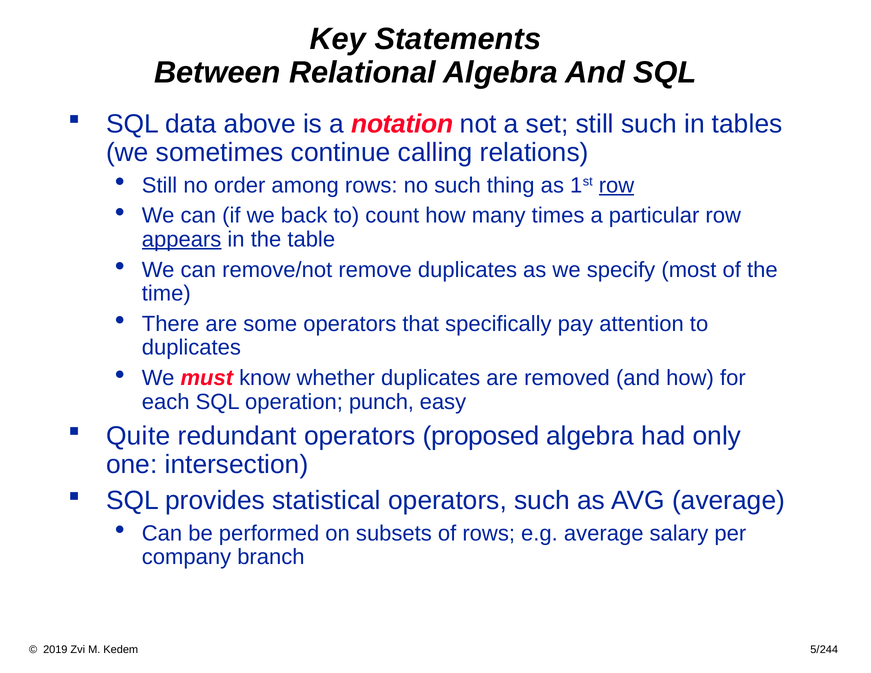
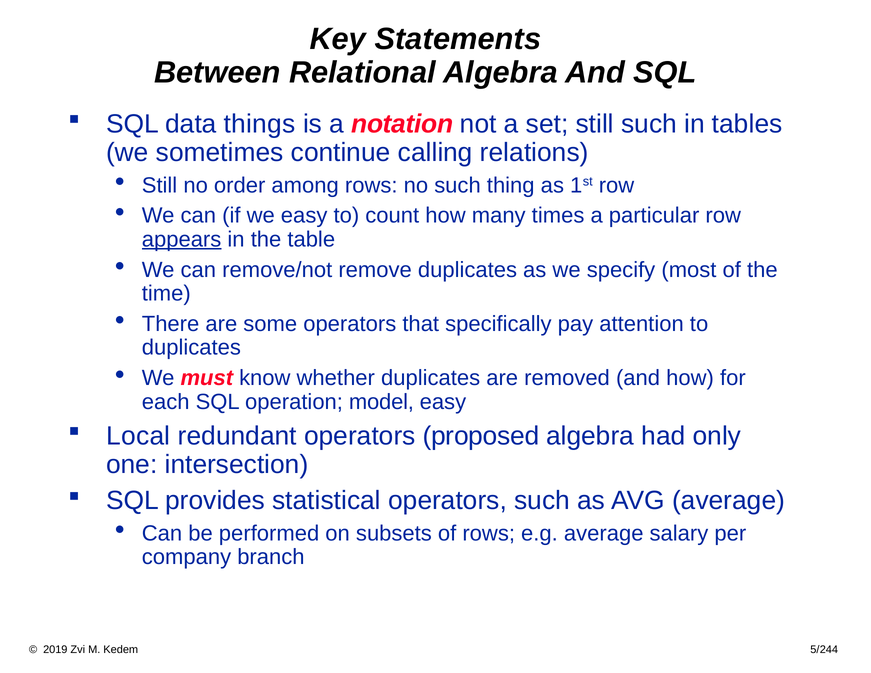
above: above -> things (260, 124)
row underline: present -> none (616, 185)
we back: back -> easy (304, 216)
punch: punch -> model (381, 402)
Quite: Quite -> Local (138, 436)
